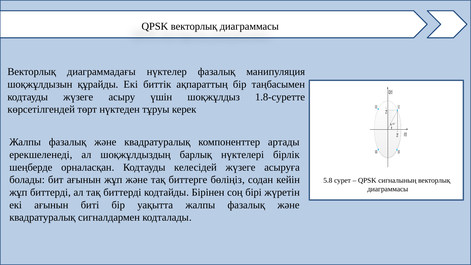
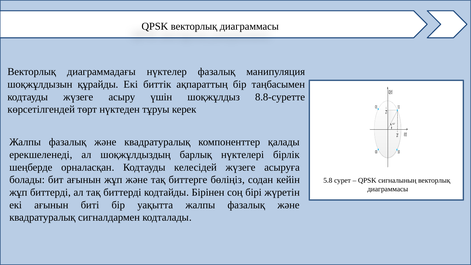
1.8-суретте: 1.8-суретте -> 8.8-суретте (280, 97)
артады: артады -> қалады (284, 142)
